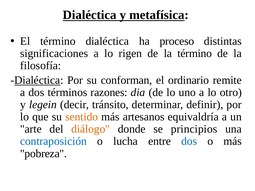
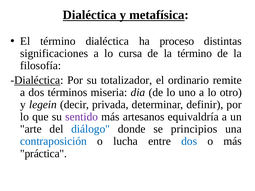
rigen: rigen -> cursa (130, 53)
conforman: conforman -> totalizador (126, 80)
razones: razones -> miseria (109, 92)
tránsito: tránsito -> privada (110, 105)
sentido colour: orange -> purple (82, 117)
diálogo colour: orange -> blue (91, 129)
pobreza: pobreza -> práctica (43, 154)
